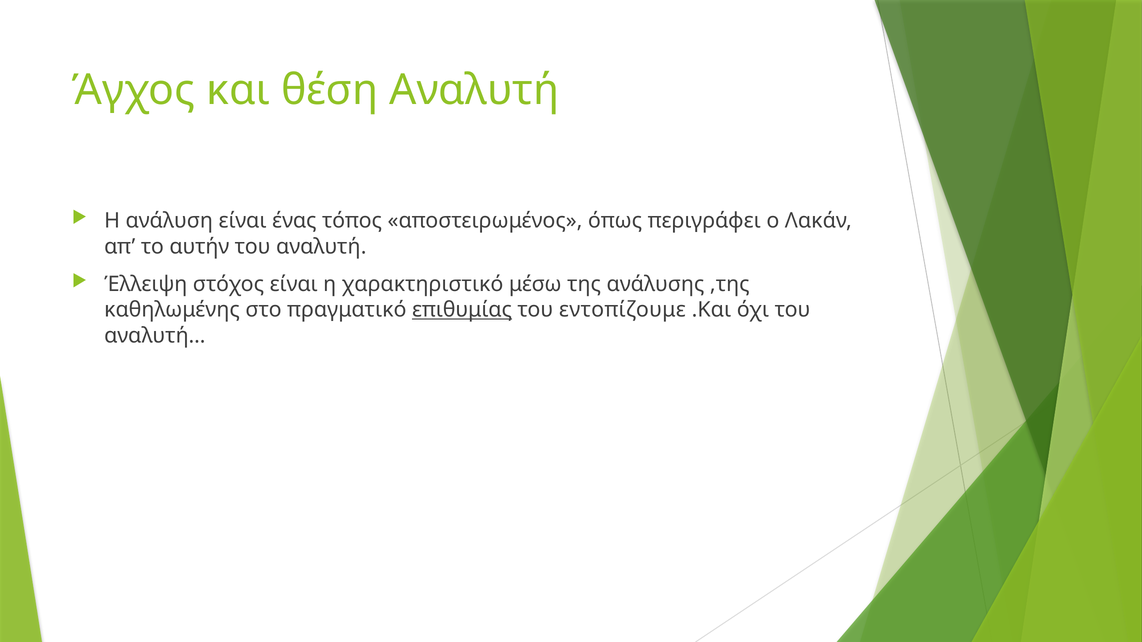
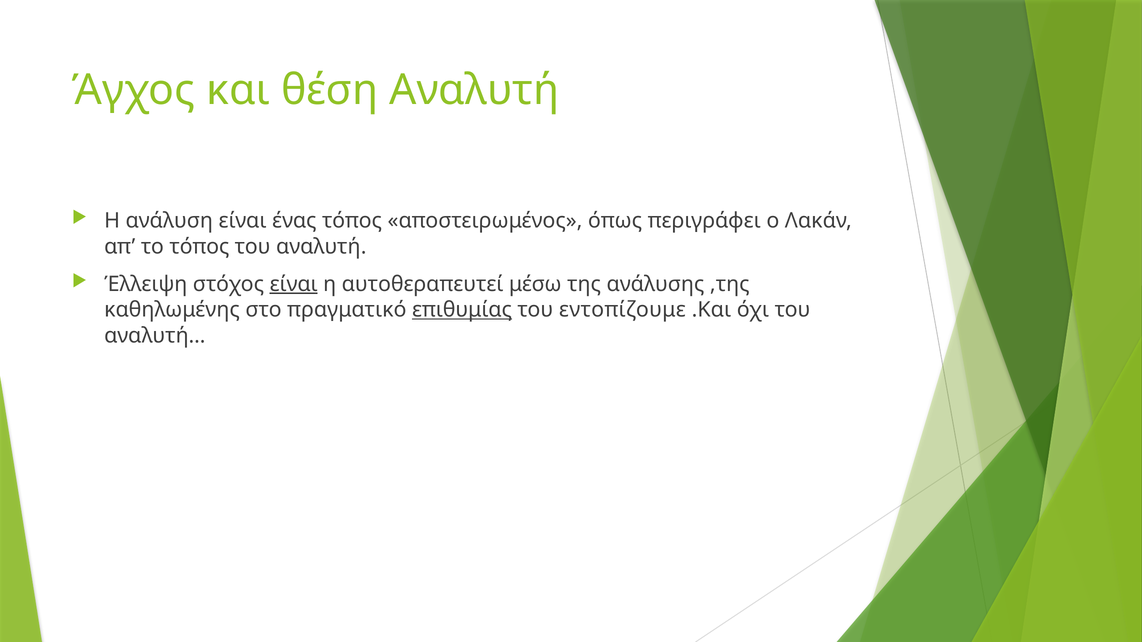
το αυτήν: αυτήν -> τόπος (199, 247)
είναι underline: none -> present (294, 284)
χαρακτηριστικό: χαρακτηριστικό -> αυτοθεραπευτεί (423, 284)
